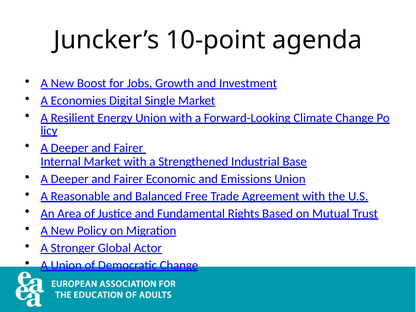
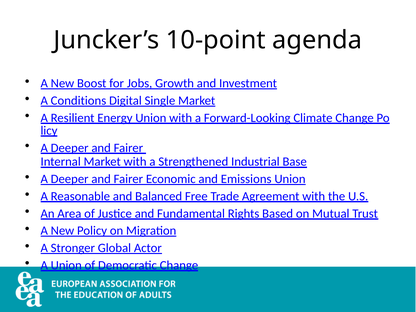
Economies: Economies -> Conditions (78, 101)
